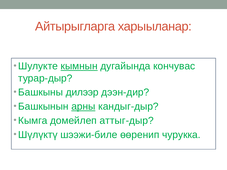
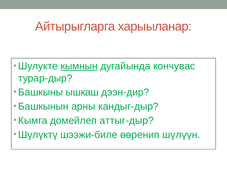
дилээр: дилээр -> ышкаш (82, 92)
арны underline: present -> none (83, 107)
чурукка: чурукка -> шүлүүн (181, 135)
